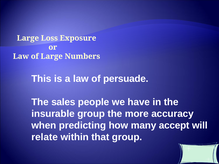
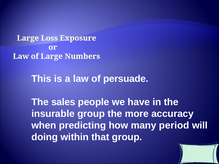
accept: accept -> period (174, 126)
relate: relate -> doing (45, 137)
